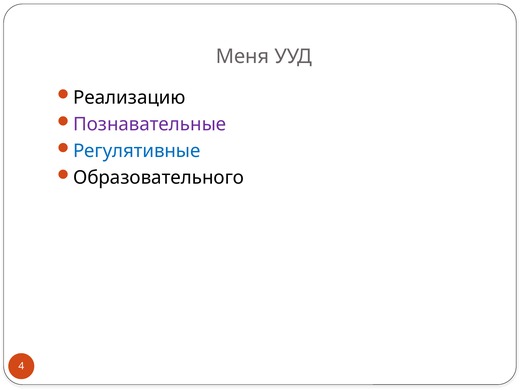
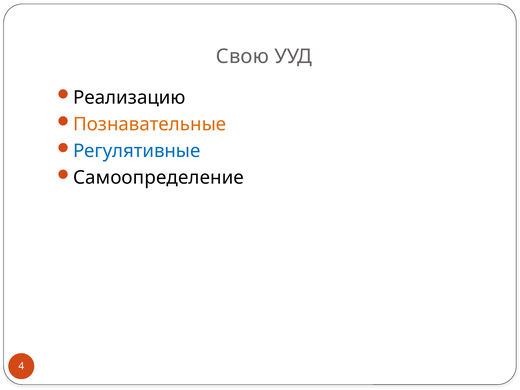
Меня: Меня -> Свою (242, 57)
Познавательные colour: purple -> orange (150, 124)
Образовательного: Образовательного -> Самоопределение (159, 178)
